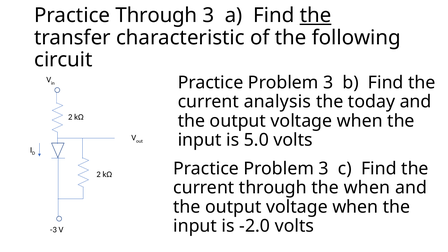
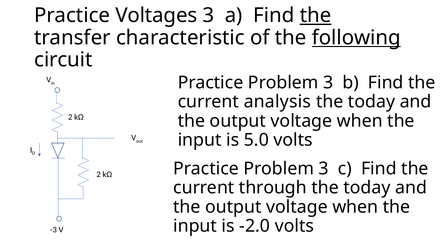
Practice Through: Through -> Voltages (156, 15)
following underline: none -> present (356, 38)
through the when: when -> today (367, 188)
